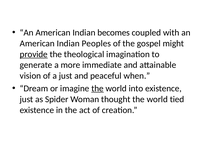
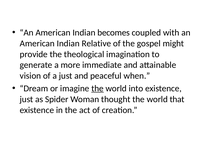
Peoples: Peoples -> Relative (96, 43)
provide underline: present -> none (34, 54)
tied: tied -> that (177, 99)
